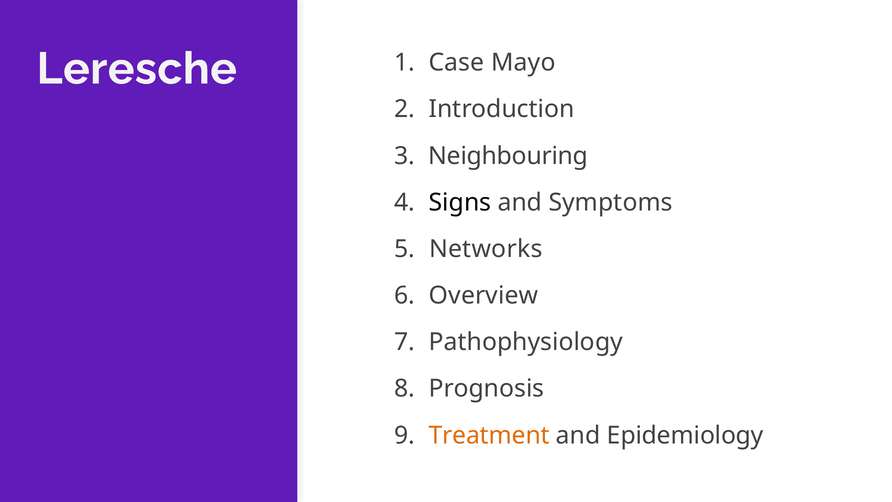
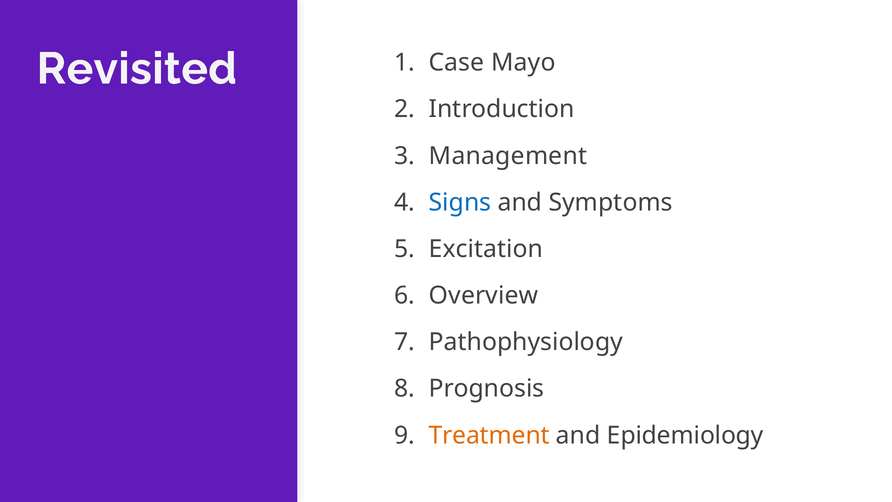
Leresche: Leresche -> Revisited (137, 69)
Neighbouring: Neighbouring -> Management (508, 156)
Signs colour: black -> blue (460, 202)
Networks: Networks -> Excitation (486, 249)
